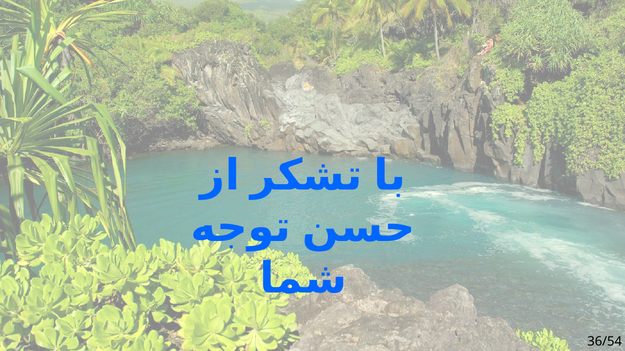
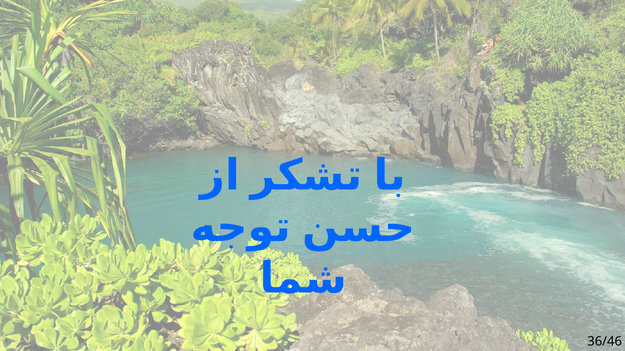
36/54: 36/54 -> 36/46 (605, 342)
